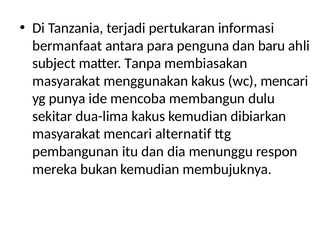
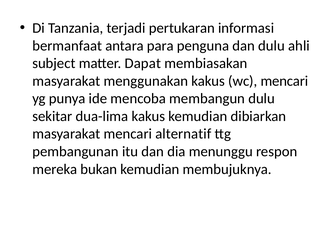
dan baru: baru -> dulu (272, 46)
Tanpa: Tanpa -> Dapat (143, 63)
